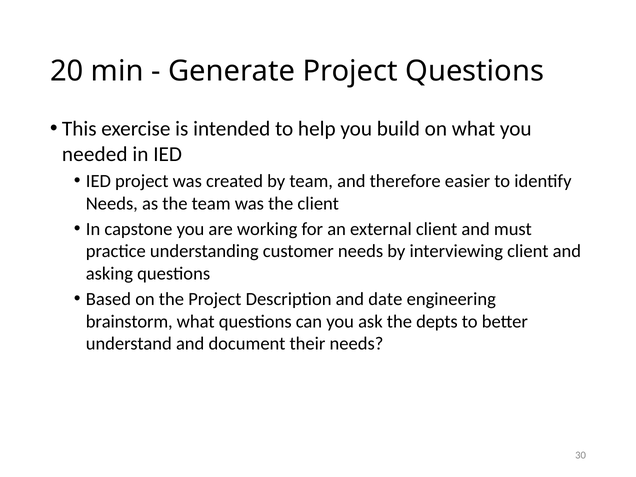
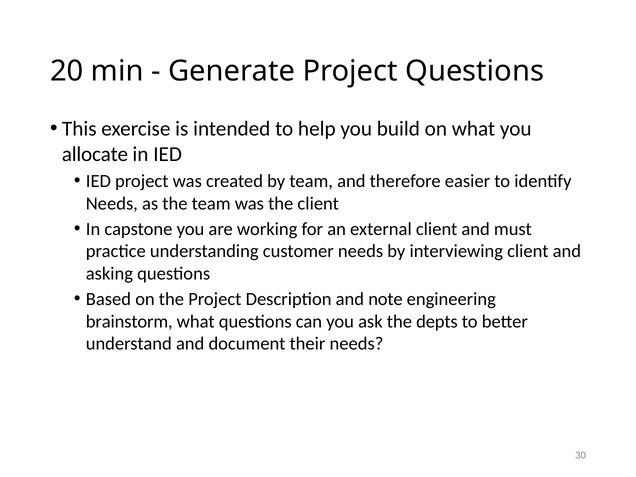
needed: needed -> allocate (95, 154)
date: date -> note (385, 299)
